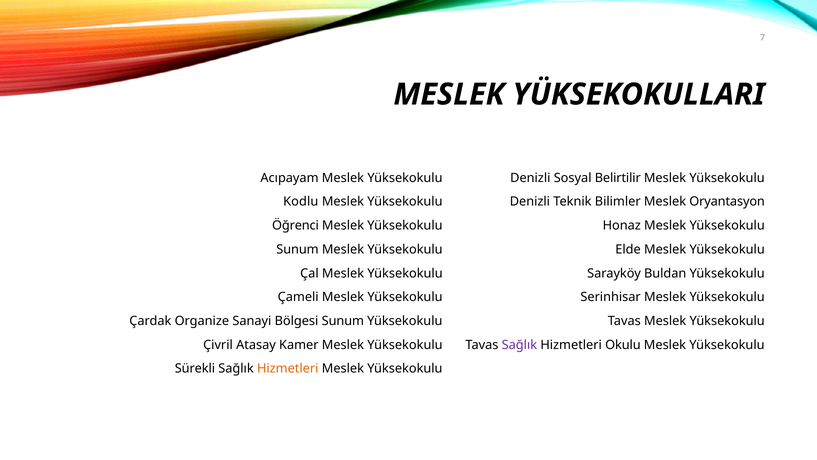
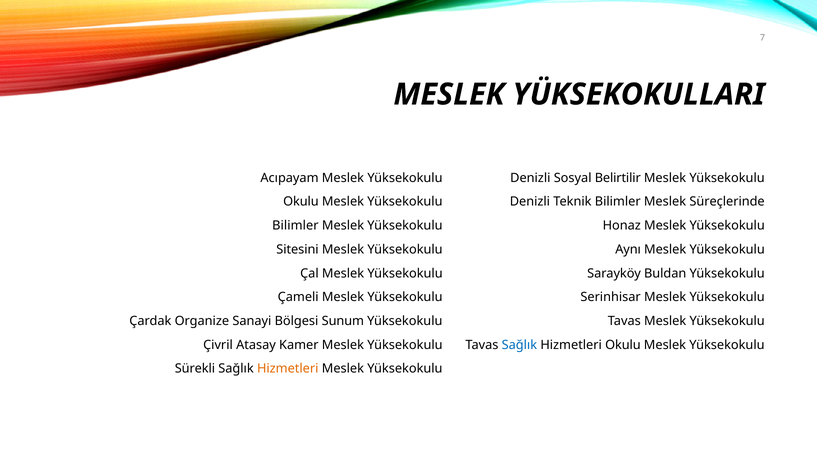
Kodlu: Kodlu -> Okulu (301, 202)
Oryantasyon: Oryantasyon -> Süreçlerinde (727, 202)
Öğrenci: Öğrenci -> Bilimler (295, 225)
Sunum: Sunum -> Sitesini (297, 249)
Elde: Elde -> Aynı (628, 249)
Sağlık colour: purple -> blue (519, 345)
